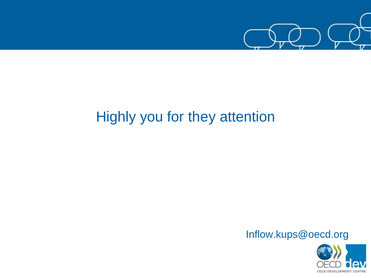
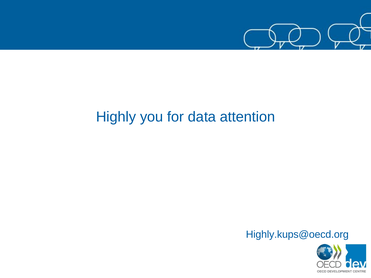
they: they -> data (202, 117)
Inflow.kups@oecd.org: Inflow.kups@oecd.org -> Highly.kups@oecd.org (297, 235)
